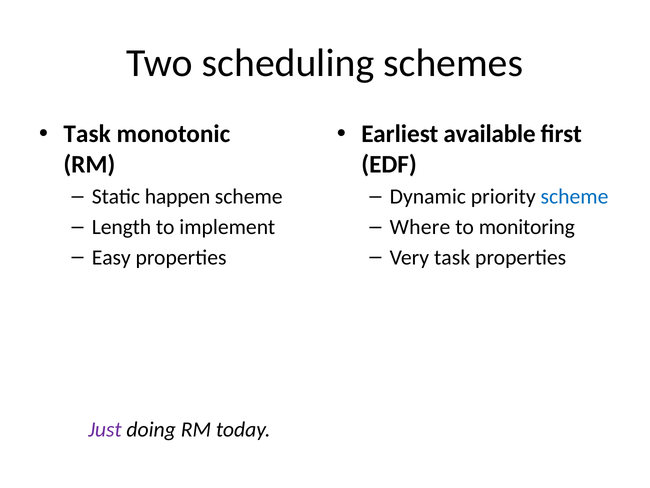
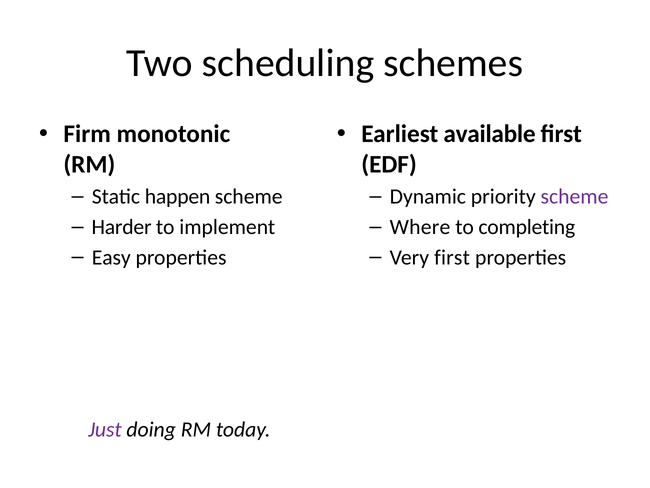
Task: Task -> Firm (87, 134)
scheme colour: blue -> purple (575, 197)
Length: Length -> Harder (122, 227)
monitoring: monitoring -> completing (527, 227)
Very task: task -> first (452, 257)
